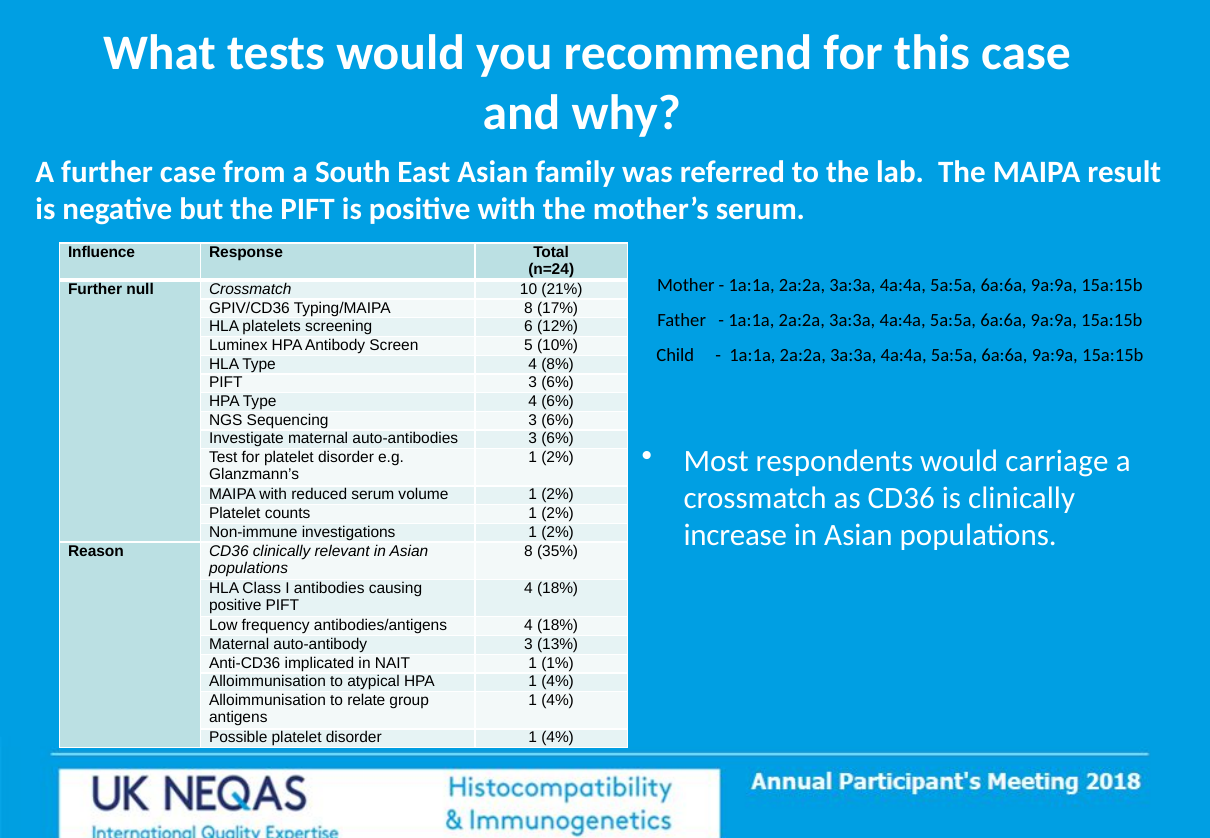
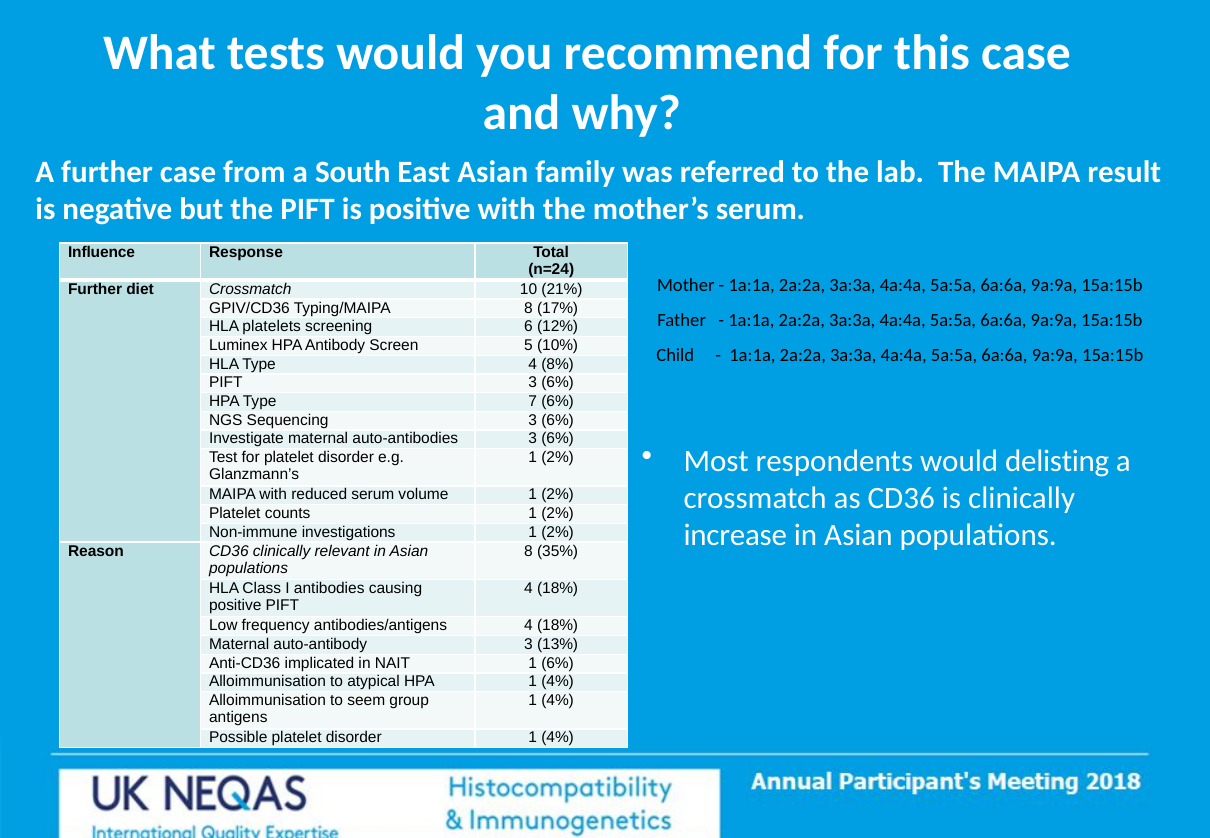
null: null -> diet (140, 289)
HPA Type 4: 4 -> 7 (533, 401)
carriage: carriage -> delisting (1057, 461)
1 1%: 1% -> 6% (558, 663)
relate: relate -> seem (366, 700)
